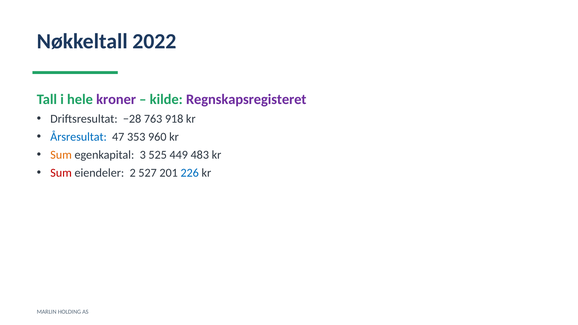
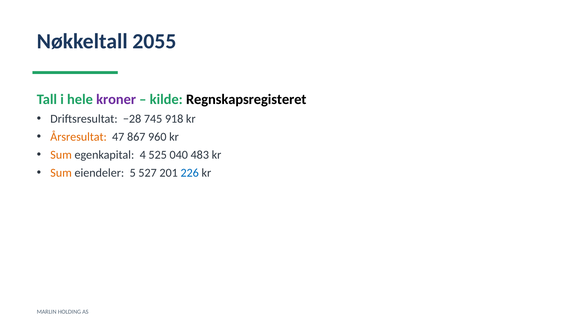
2022: 2022 -> 2055 (155, 41)
Regnskapsregisteret colour: purple -> black (246, 100)
763: 763 -> 745 (153, 119)
Årsresultat colour: blue -> orange (79, 137)
353: 353 -> 867 (136, 137)
3: 3 -> 4 (143, 155)
449: 449 -> 040 (179, 155)
Sum colour: red -> orange (61, 173)
2: 2 -> 5 (133, 173)
